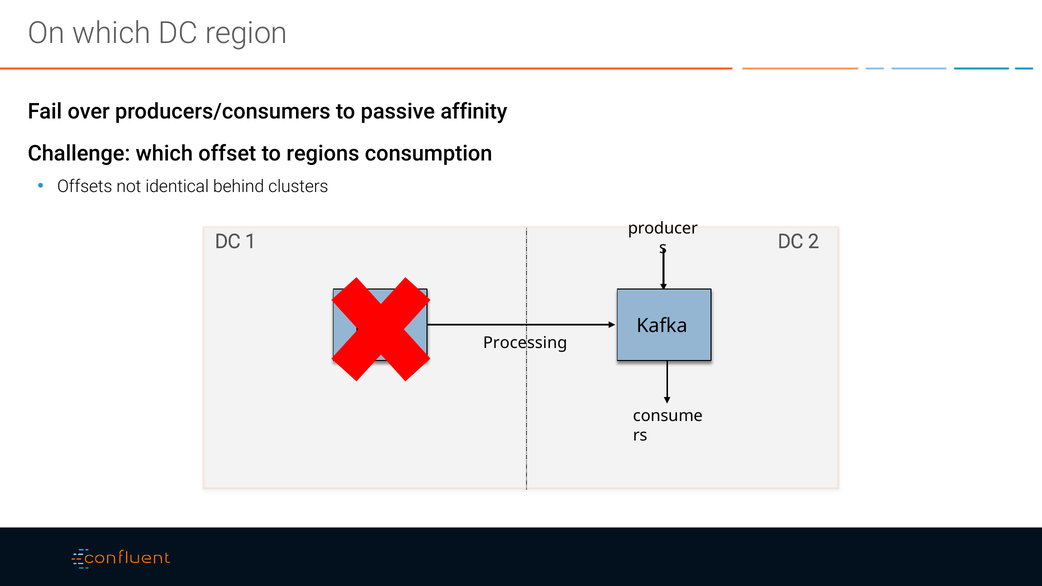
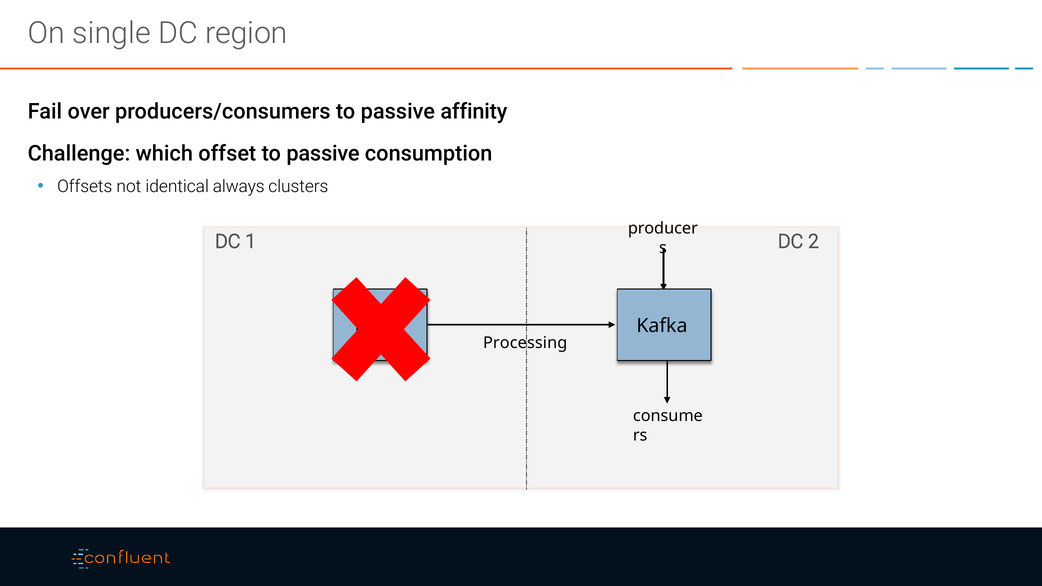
On which: which -> single (112, 33)
offset to regions: regions -> passive (323, 154)
behind: behind -> always (239, 186)
